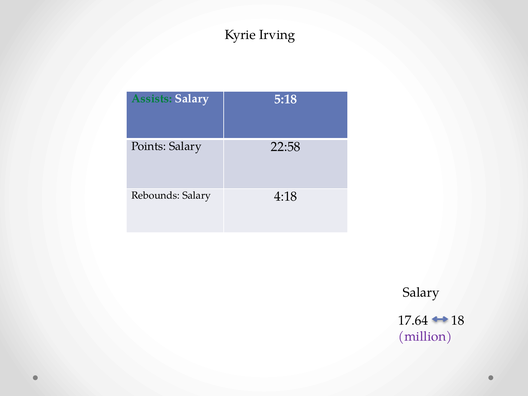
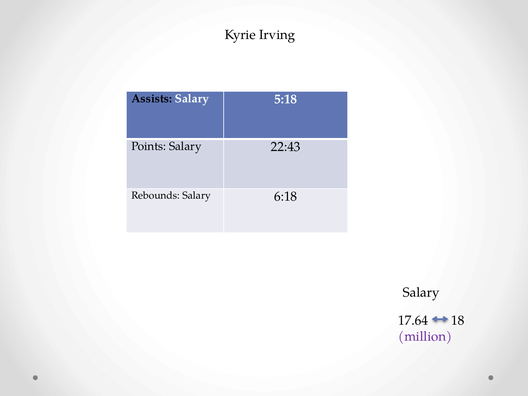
Assists colour: green -> black (152, 99)
22:58: 22:58 -> 22:43 (286, 147)
4:18: 4:18 -> 6:18 (286, 197)
